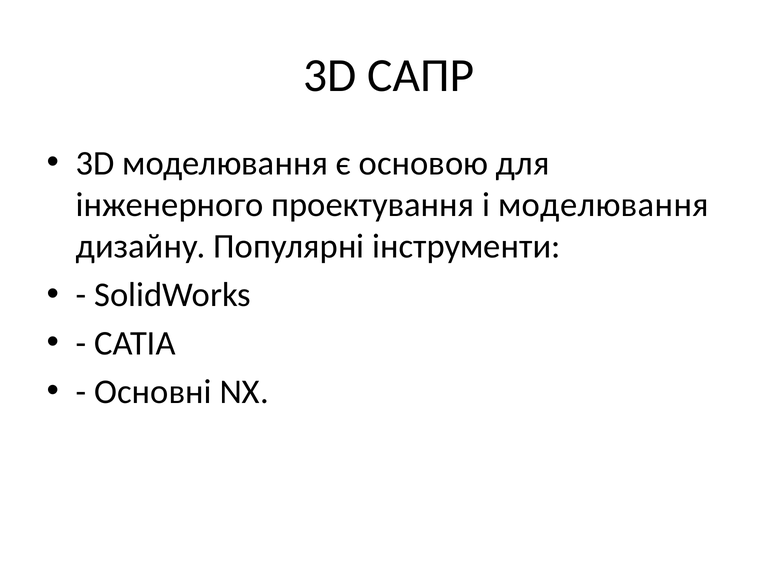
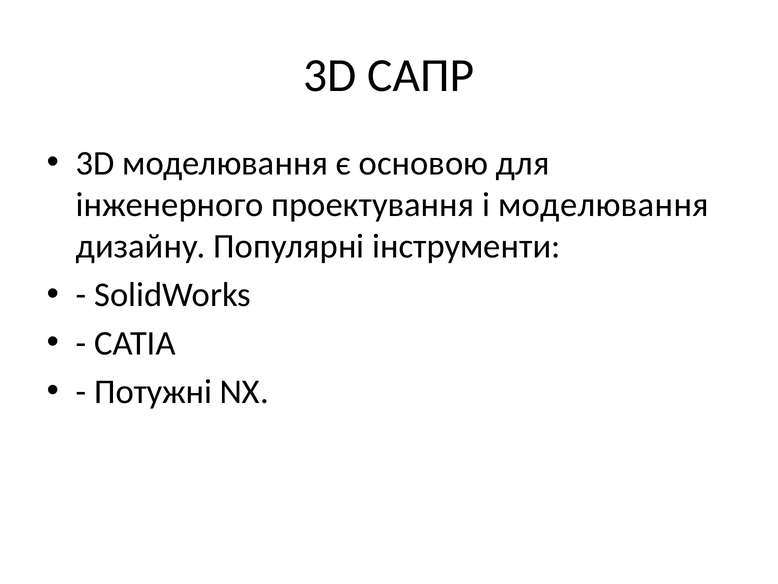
Основні: Основні -> Потужні (153, 391)
